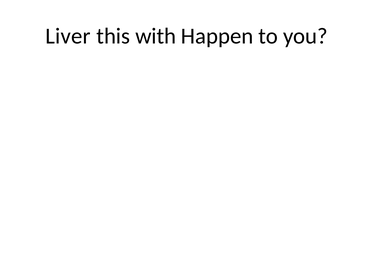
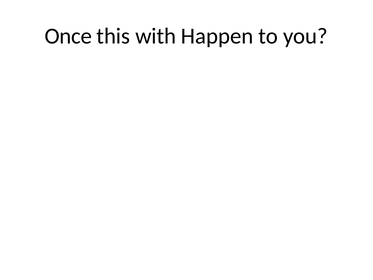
Liver: Liver -> Once (68, 36)
